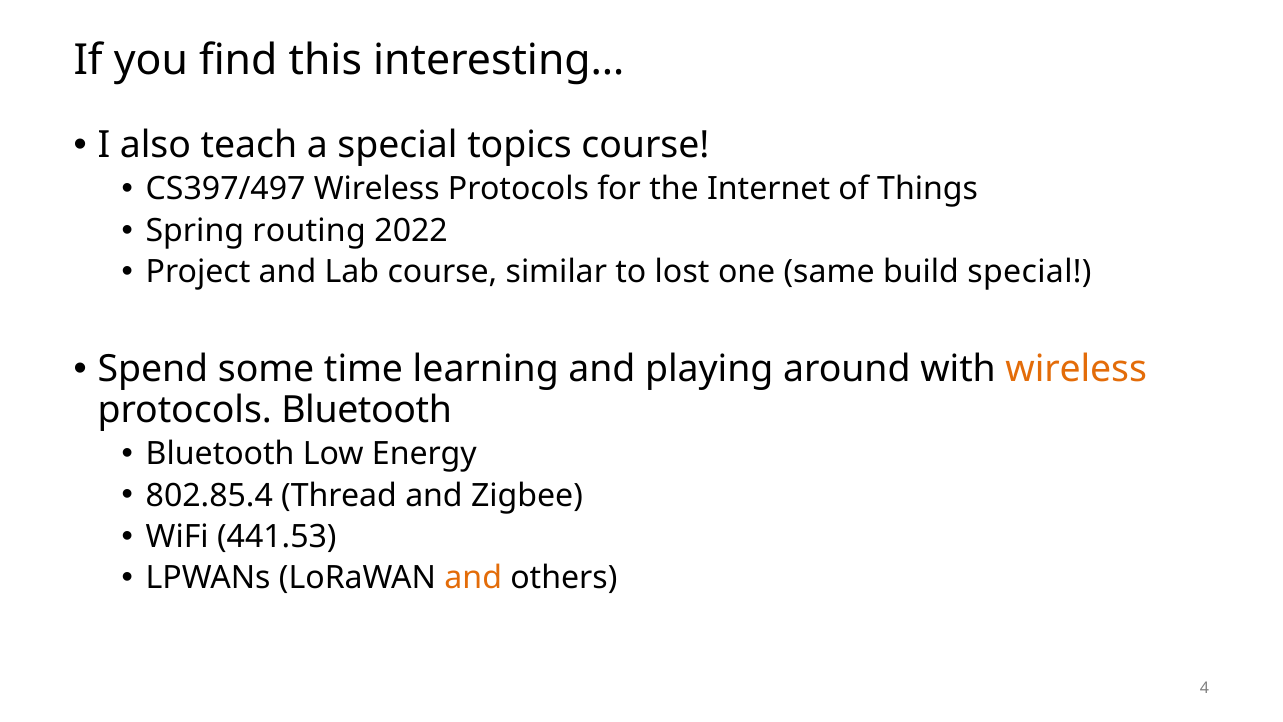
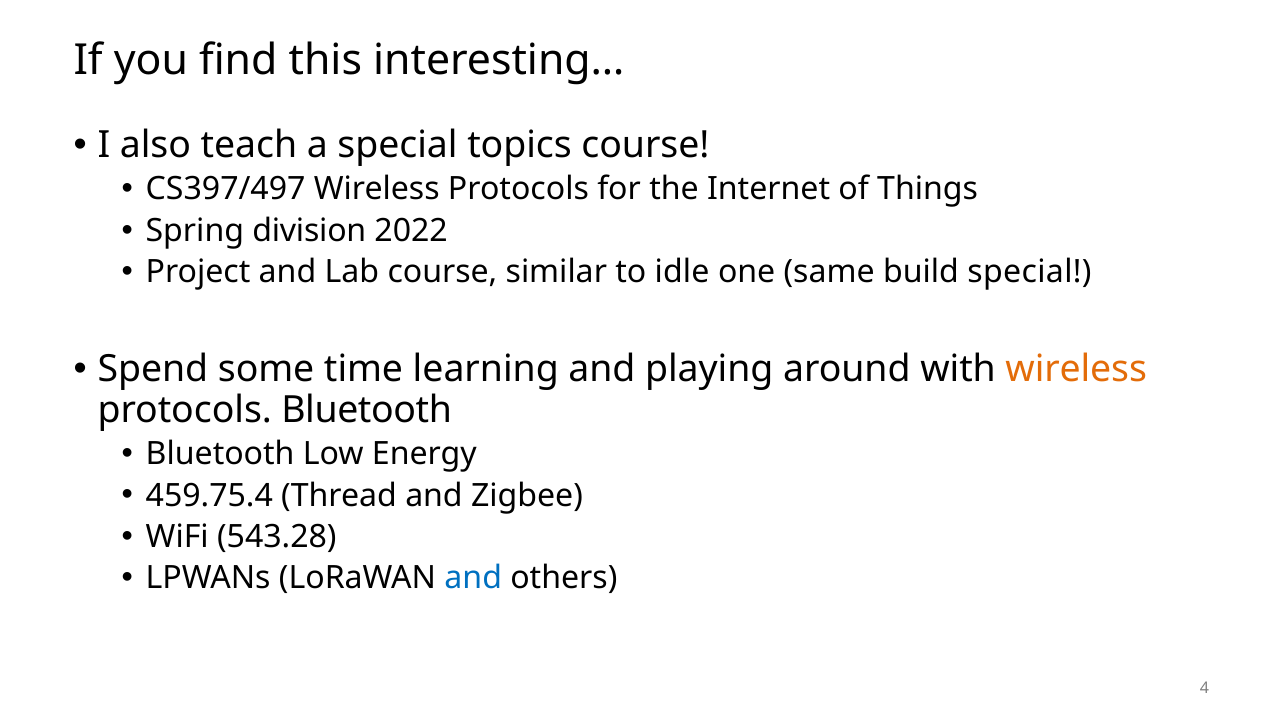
routing: routing -> division (309, 231)
lost: lost -> idle (682, 272)
802.85.4: 802.85.4 -> 459.75.4 (209, 495)
441.53: 441.53 -> 543.28 (277, 537)
and colour: orange -> blue (473, 578)
